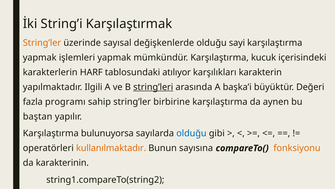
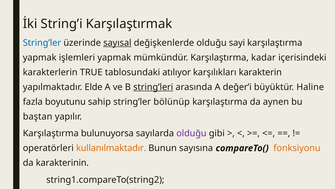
String’ler colour: orange -> blue (42, 43)
sayısal underline: none -> present (117, 43)
kucuk: kucuk -> kadar (263, 57)
HARF: HARF -> TRUE (91, 72)
Ilgili: Ilgili -> Elde (94, 87)
başka’i: başka’i -> değer’i (237, 87)
Değeri: Değeri -> Haline (310, 87)
programı: programı -> boyutunu (65, 102)
birbirine: birbirine -> bölünüp (172, 102)
olduğu colour: blue -> purple (191, 133)
